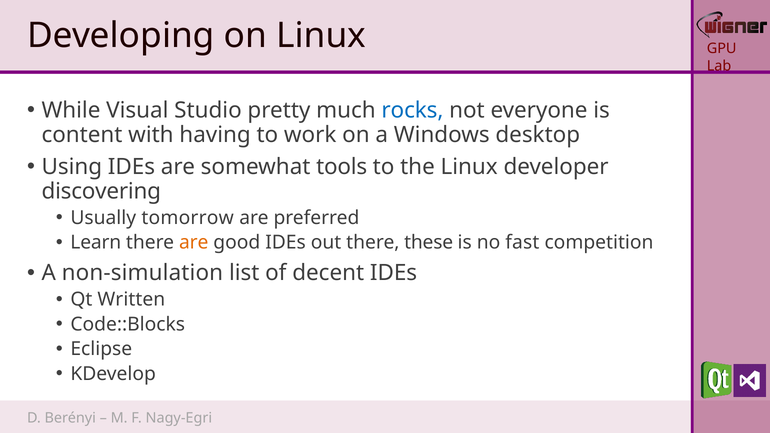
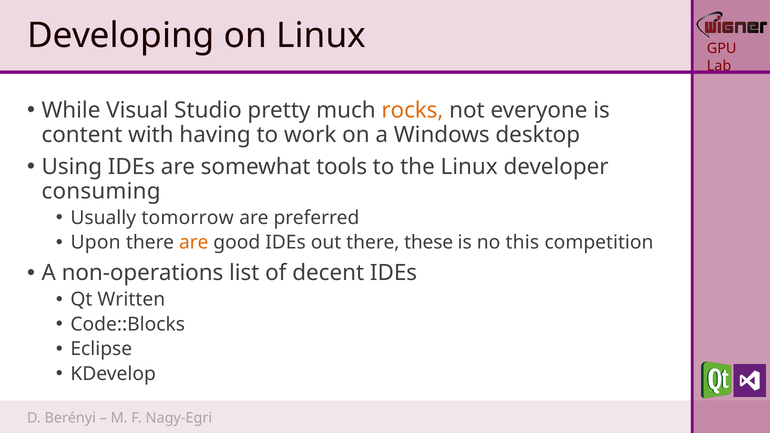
rocks colour: blue -> orange (412, 110)
discovering: discovering -> consuming (101, 191)
Learn: Learn -> Upon (96, 243)
fast: fast -> this (522, 243)
non-simulation: non-simulation -> non-operations (142, 273)
